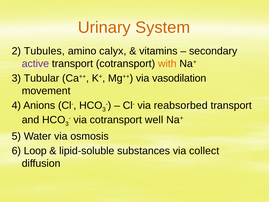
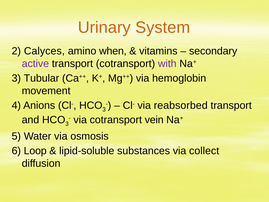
Tubules: Tubules -> Calyces (44, 51)
calyx: calyx -> when (113, 51)
with colour: orange -> purple (167, 64)
vasodilation: vasodilation -> hemoglobin (179, 78)
well: well -> vein (154, 120)
